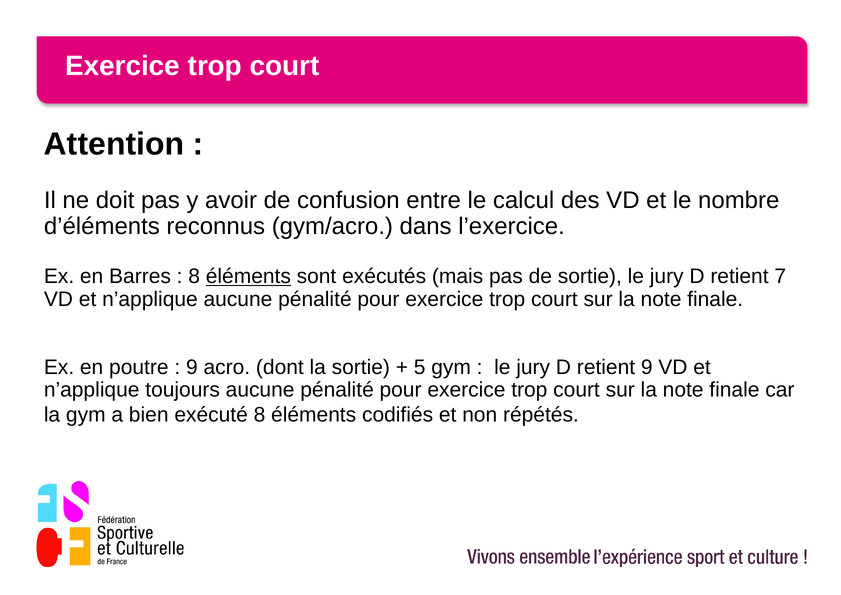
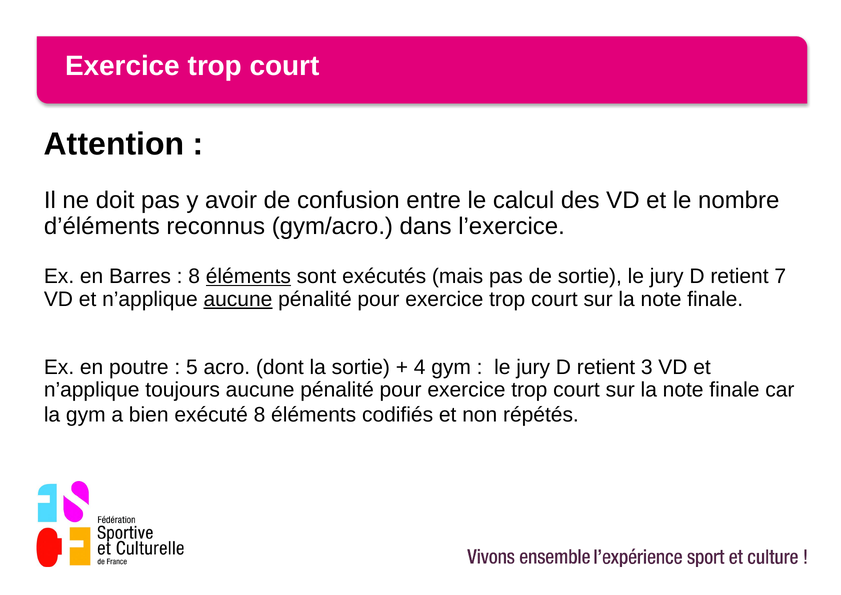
aucune underline: none -> present (238, 299)
9: 9 -> 5 (192, 367)
5: 5 -> 4 (420, 367)
retient 9: 9 -> 3 (647, 367)
